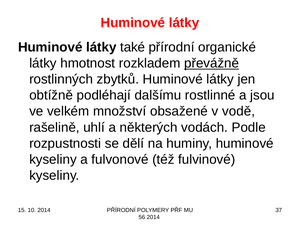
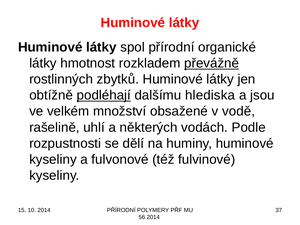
také: také -> spol (133, 47)
podléhají underline: none -> present (104, 95)
rostlinné: rostlinné -> hlediska (210, 95)
